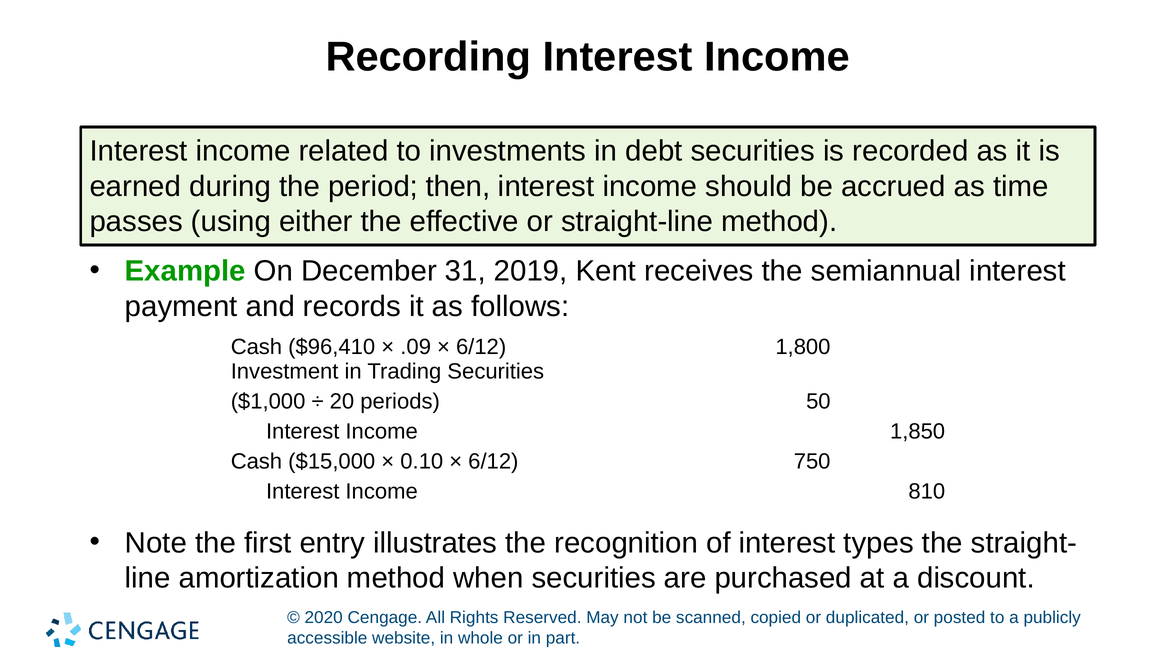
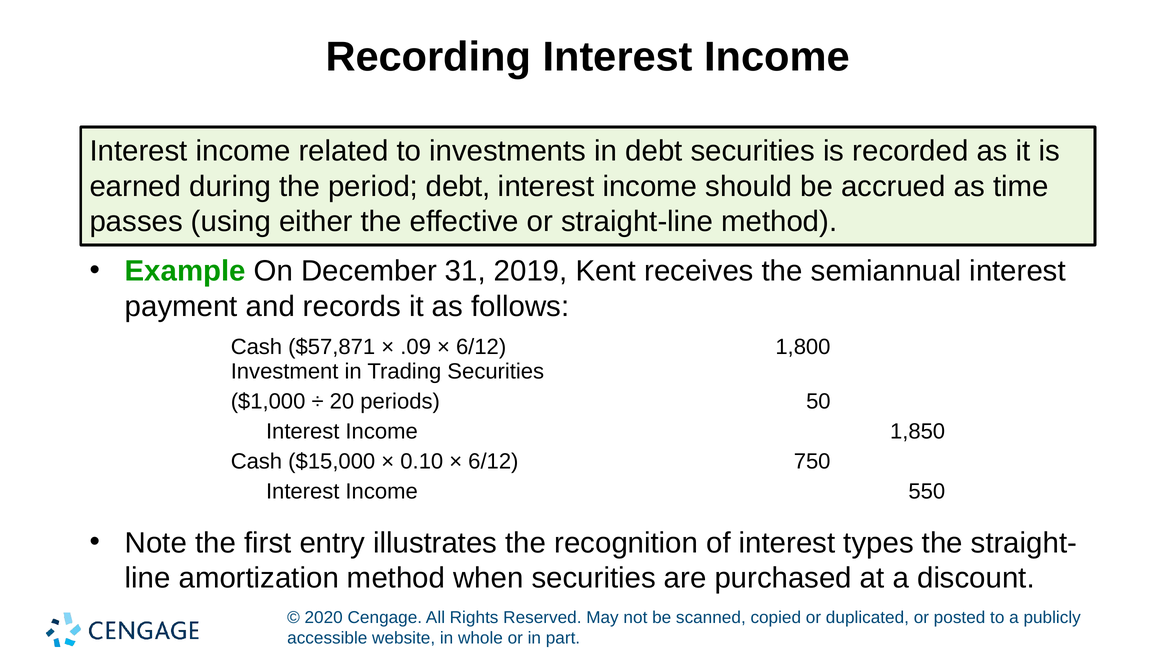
period then: then -> debt (458, 186)
$96,410: $96,410 -> $57,871 (332, 347)
810: 810 -> 550 (927, 492)
